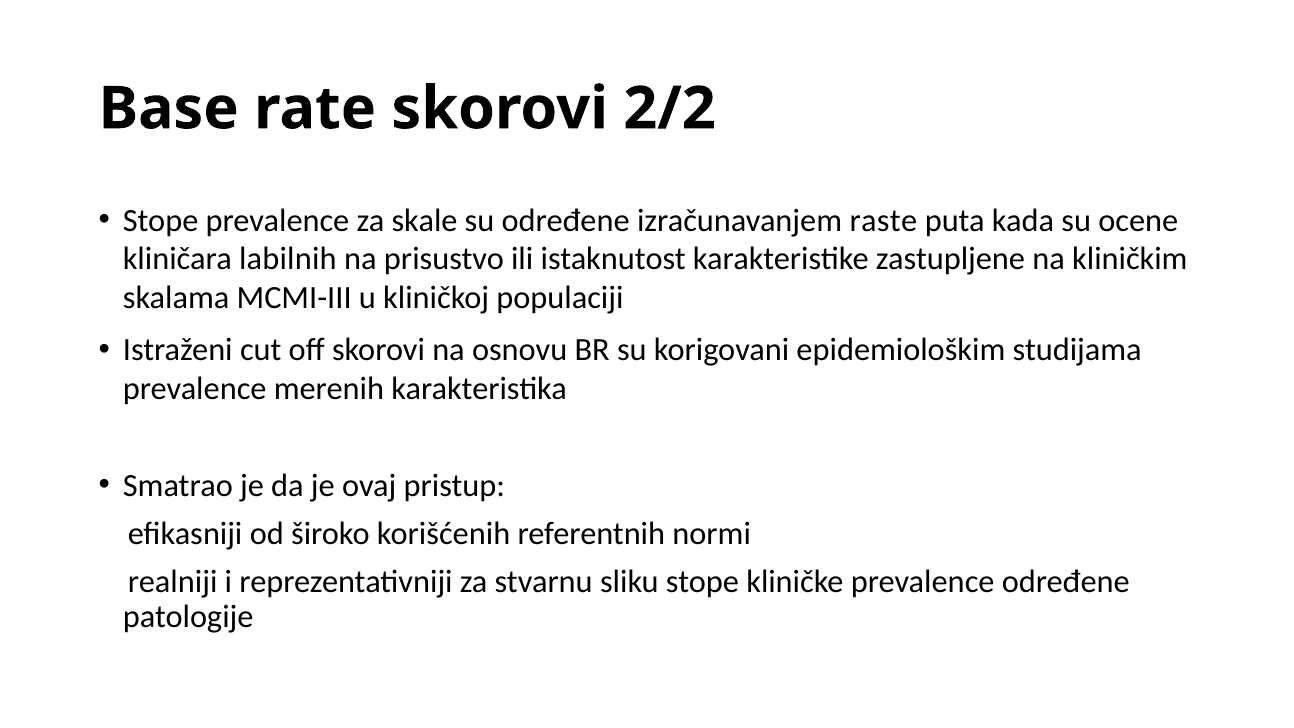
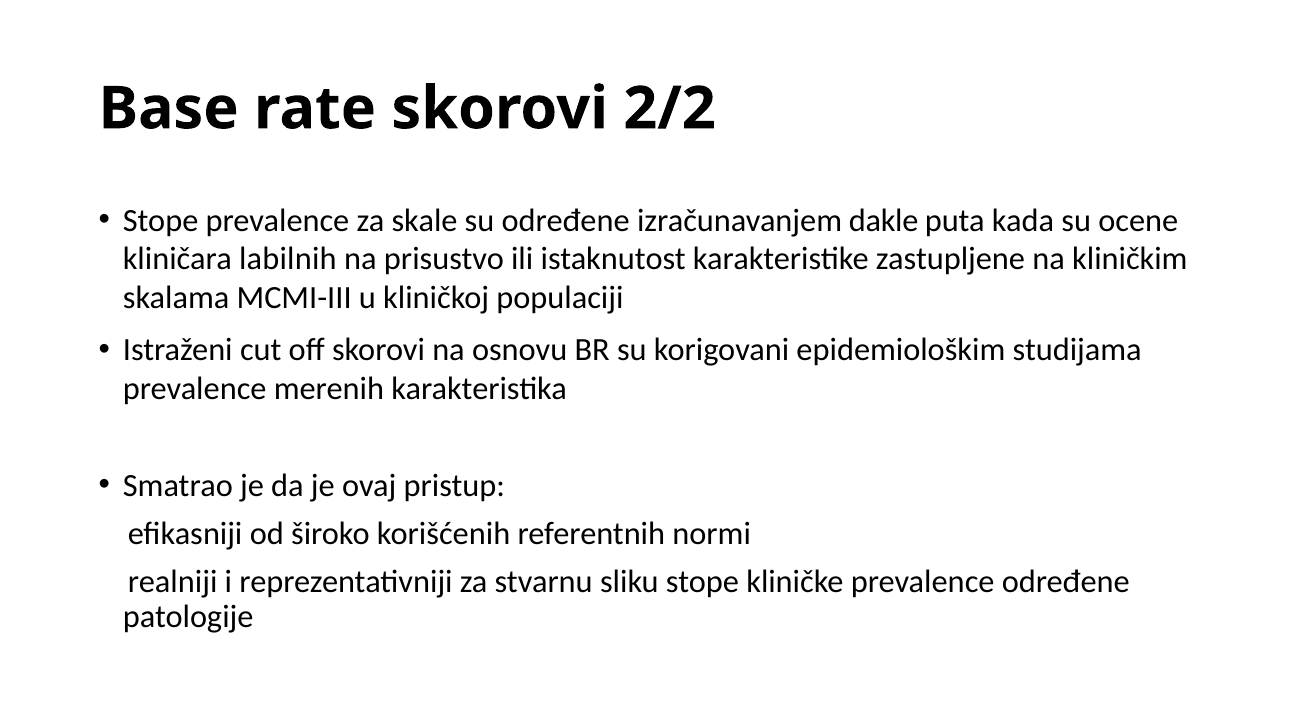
raste: raste -> dakle (884, 220)
